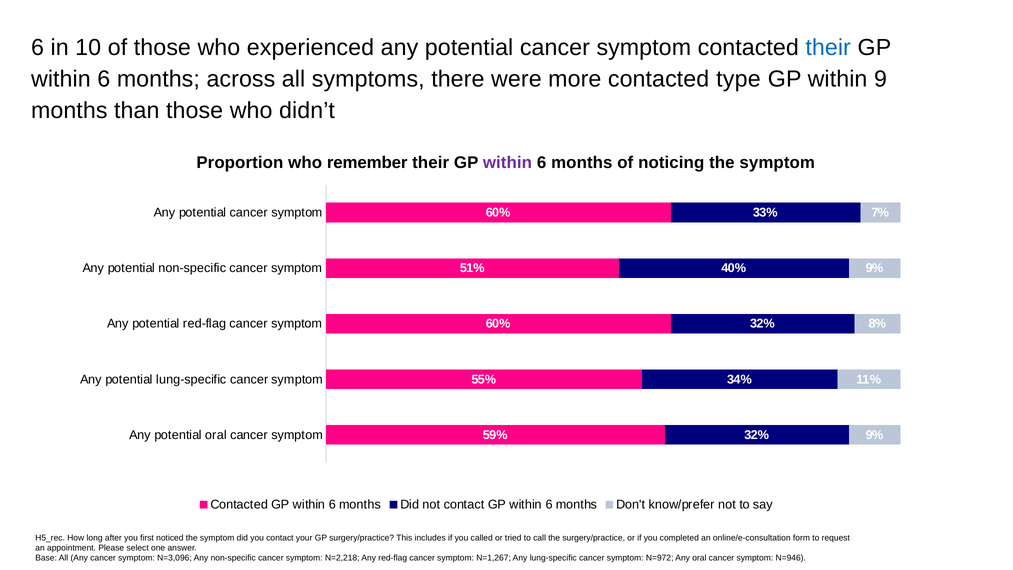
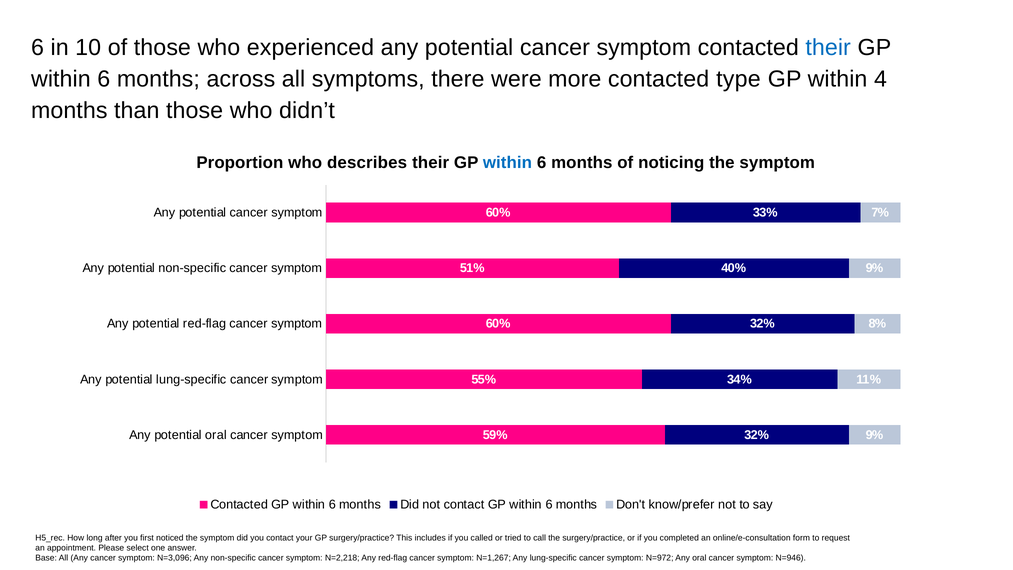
9: 9 -> 4 (880, 79)
remember: remember -> describes (367, 163)
within colour: purple -> blue (507, 163)
